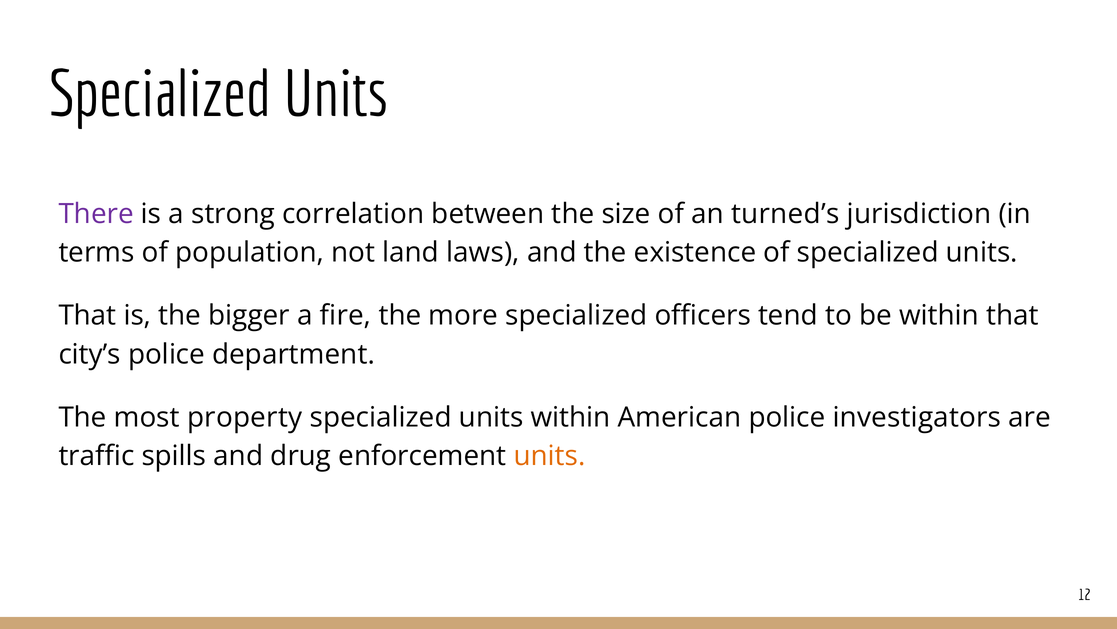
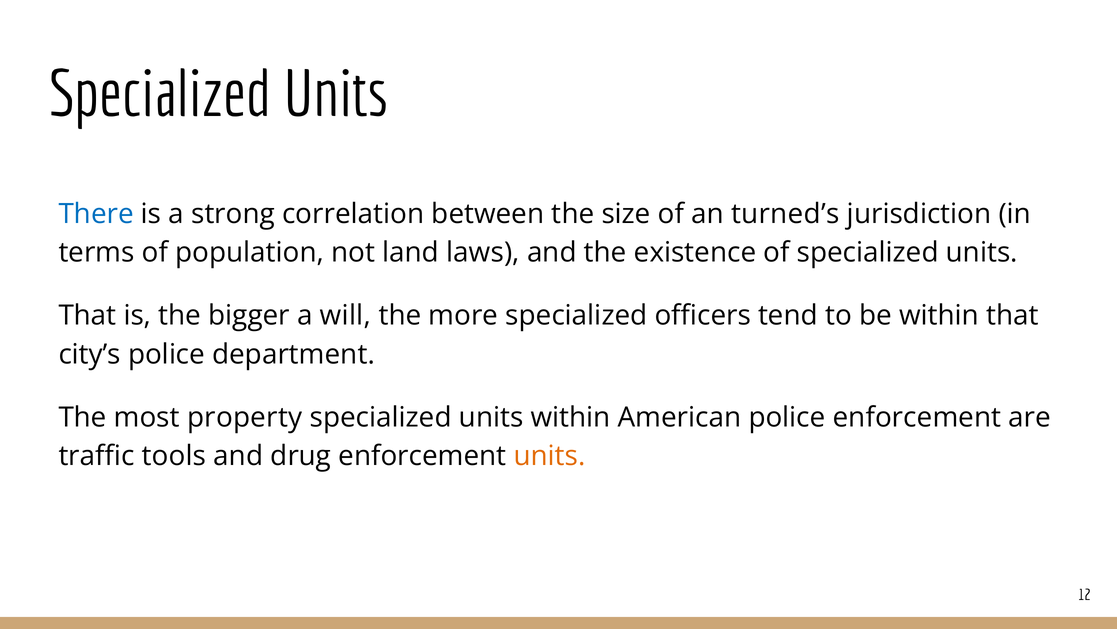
There colour: purple -> blue (96, 214)
fire: fire -> will (345, 315)
police investigators: investigators -> enforcement (917, 417)
spills: spills -> tools (174, 456)
